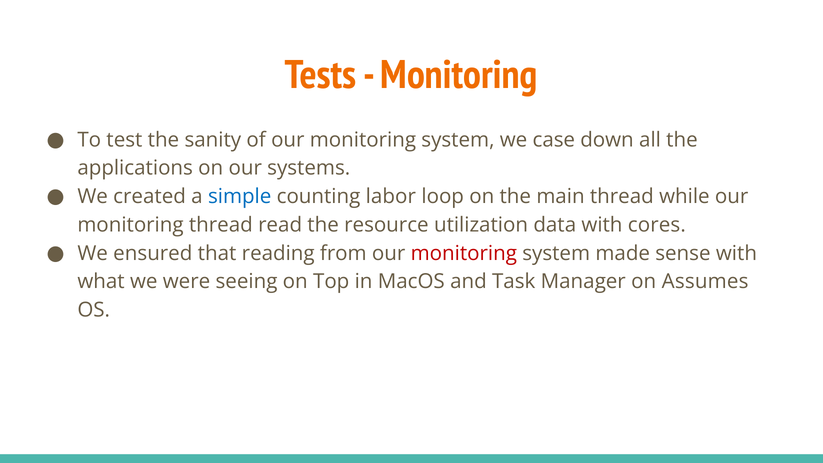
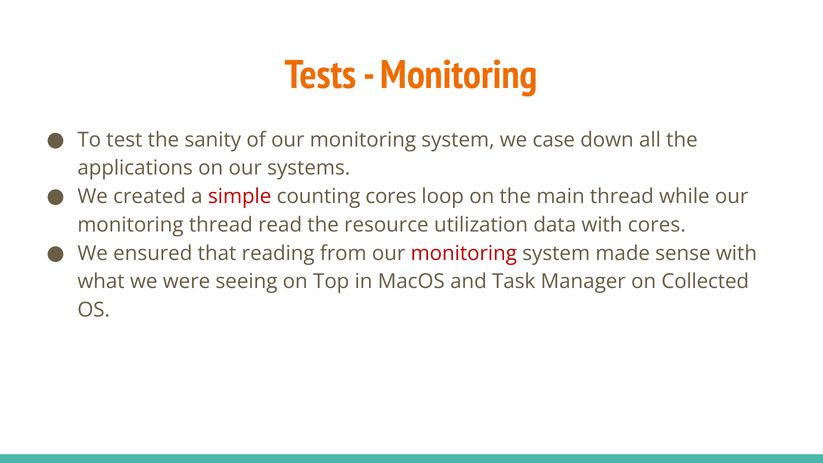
simple colour: blue -> red (240, 196)
counting labor: labor -> cores (391, 196)
Assumes: Assumes -> Collected (705, 282)
